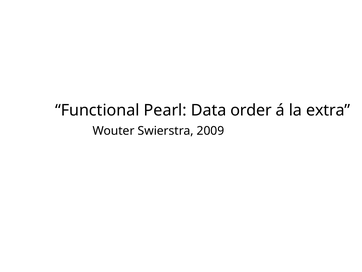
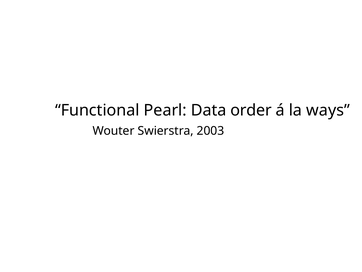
extra: extra -> ways (328, 110)
2009: 2009 -> 2003 (210, 131)
